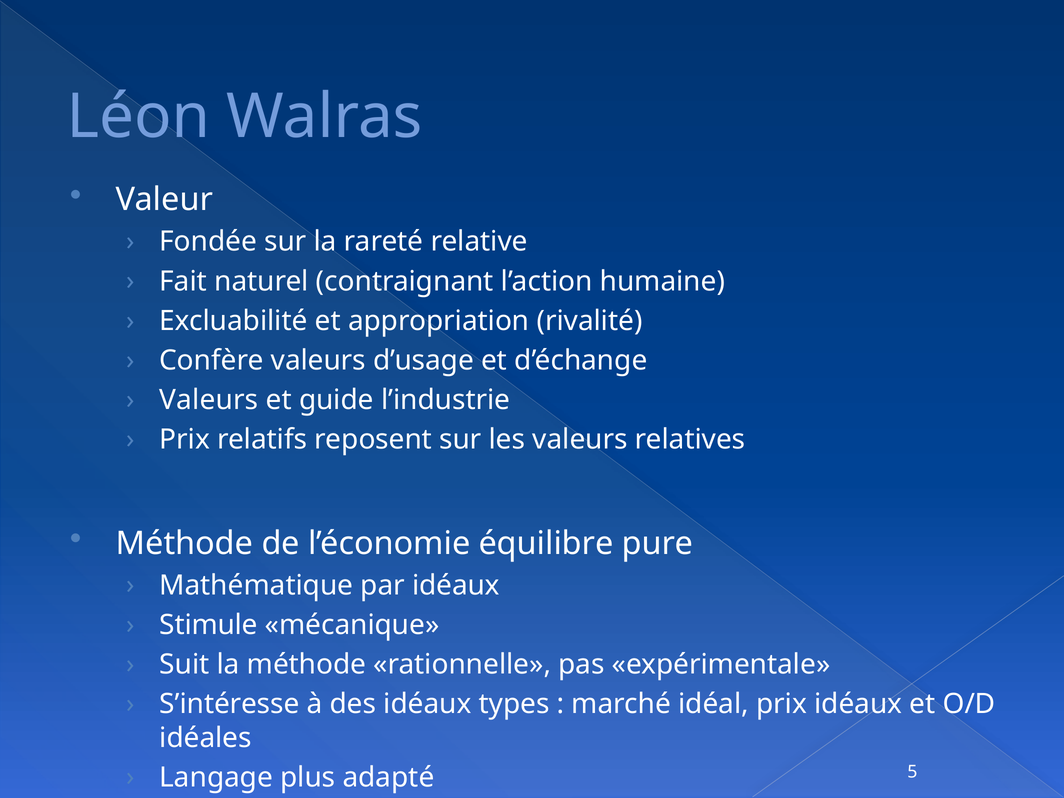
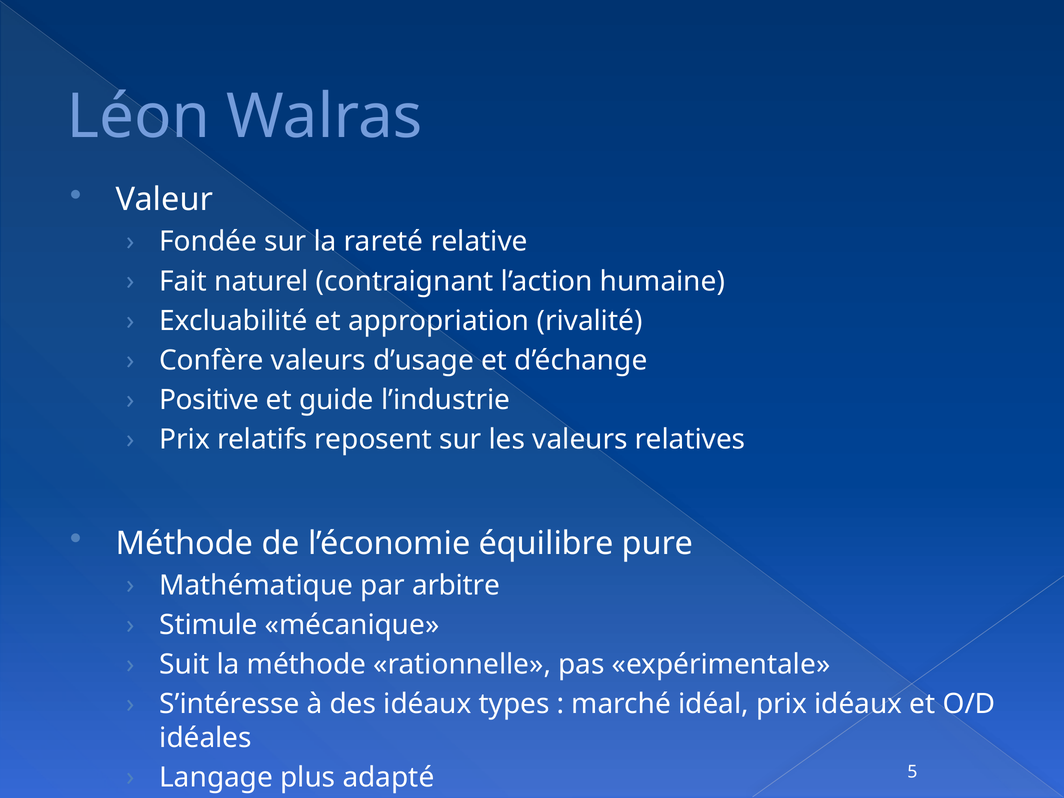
Valeurs: Valeurs -> Positive (209, 400)
par idéaux: idéaux -> arbitre (456, 585)
